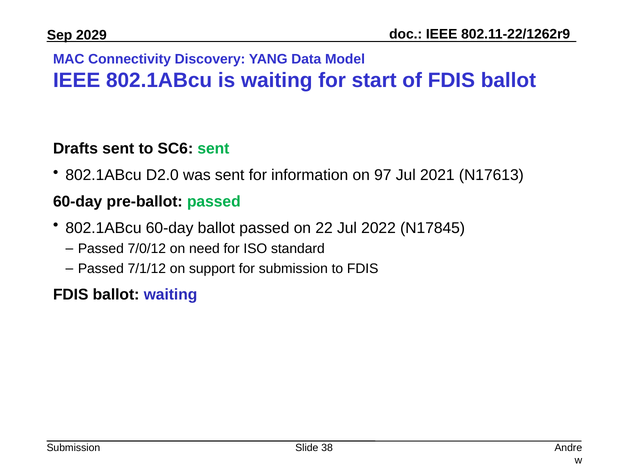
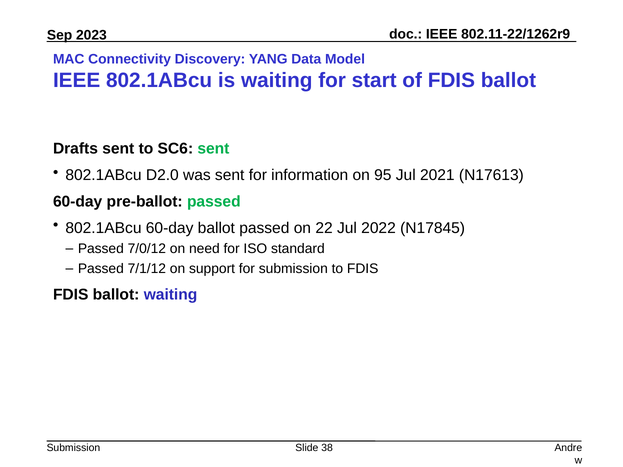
2029: 2029 -> 2023 (91, 35)
97: 97 -> 95 (383, 175)
